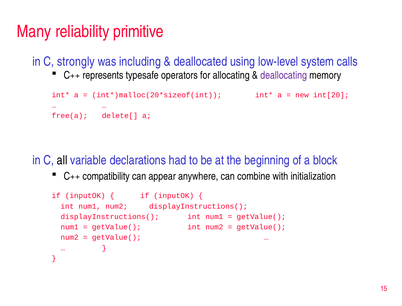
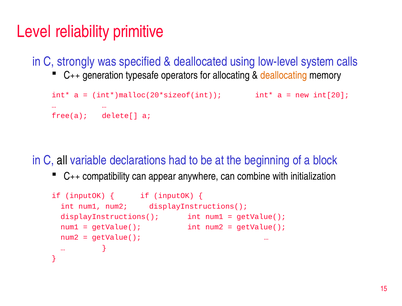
Many: Many -> Level (34, 31)
including: including -> specified (140, 62)
represents: represents -> generation (103, 75)
deallocating colour: purple -> orange (284, 75)
